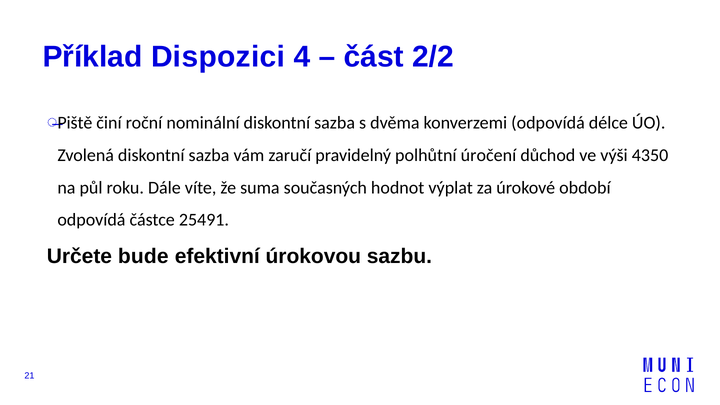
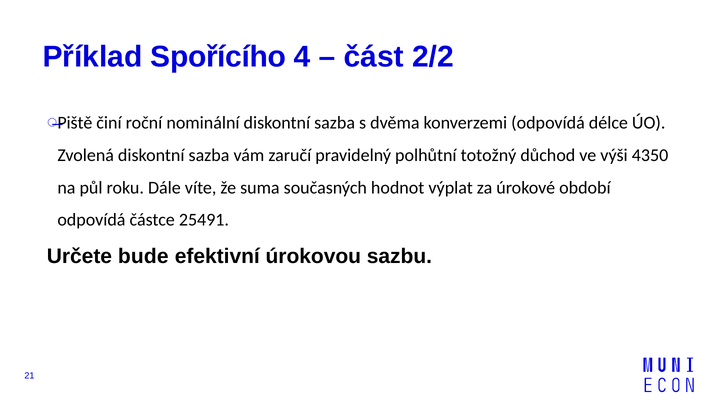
Dispozici: Dispozici -> Spořícího (218, 57)
úročení: úročení -> totožný (489, 155)
